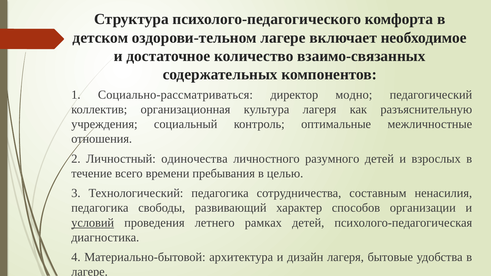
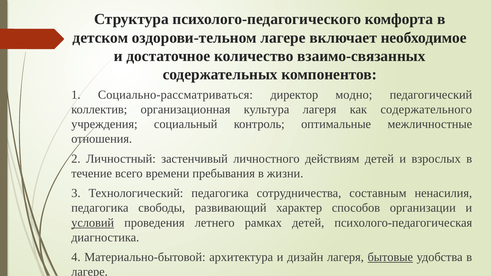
разъяснительную: разъяснительную -> содержательного (426, 109)
одиночества: одиночества -> застенчивый (195, 159)
разумного: разумного -> действиям (332, 159)
целью: целью -> жизни (285, 173)
бытовые underline: none -> present (390, 257)
